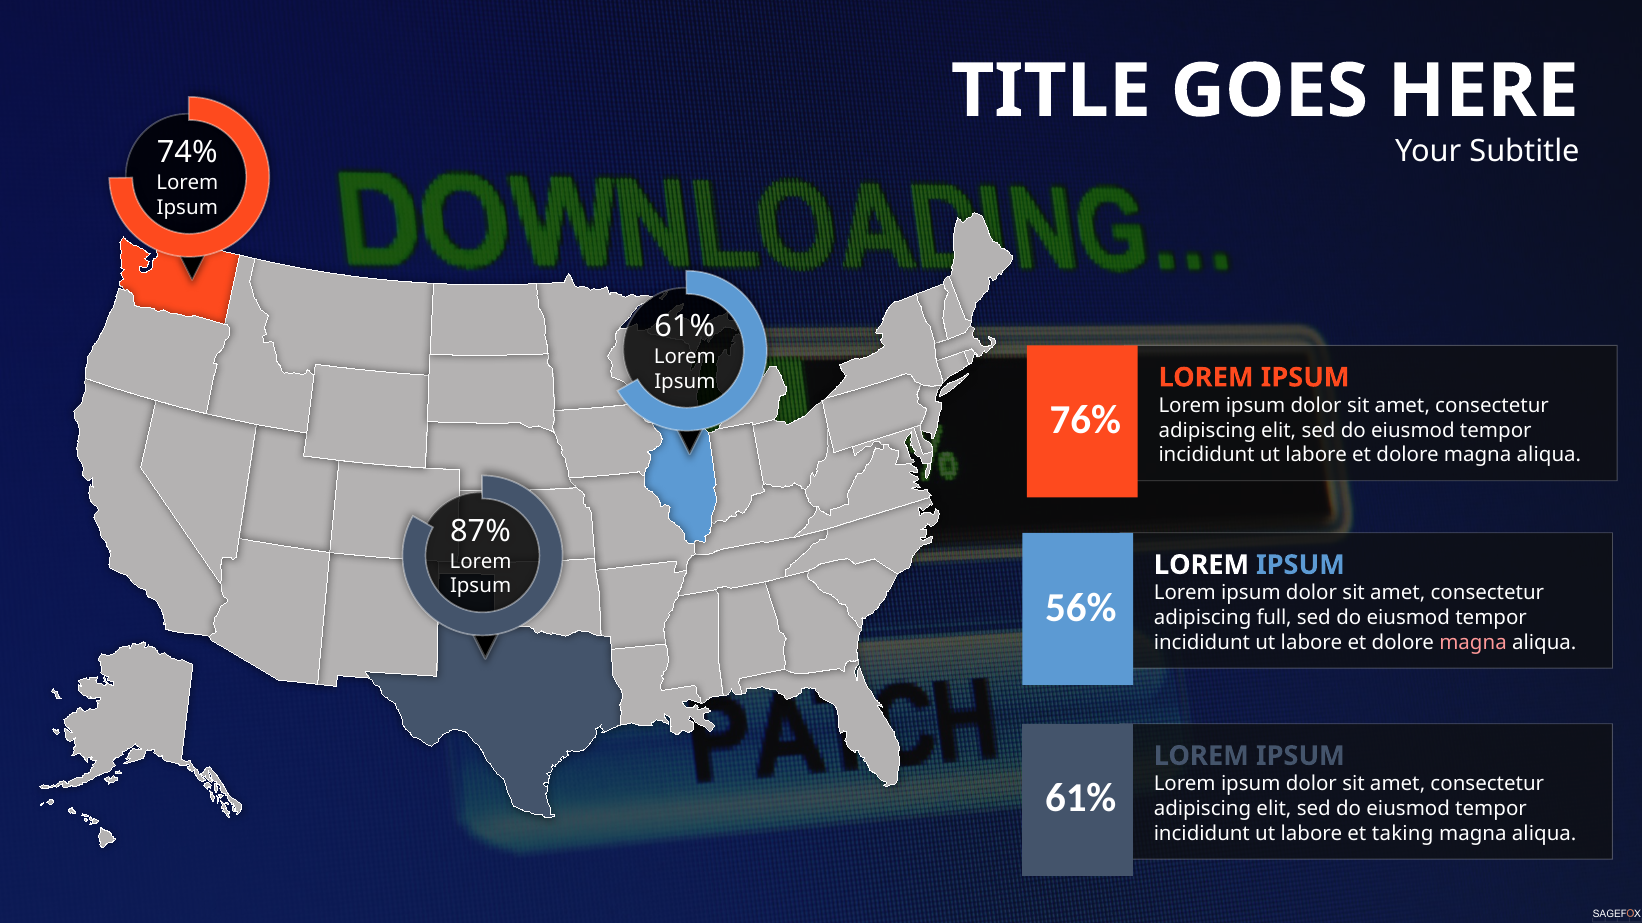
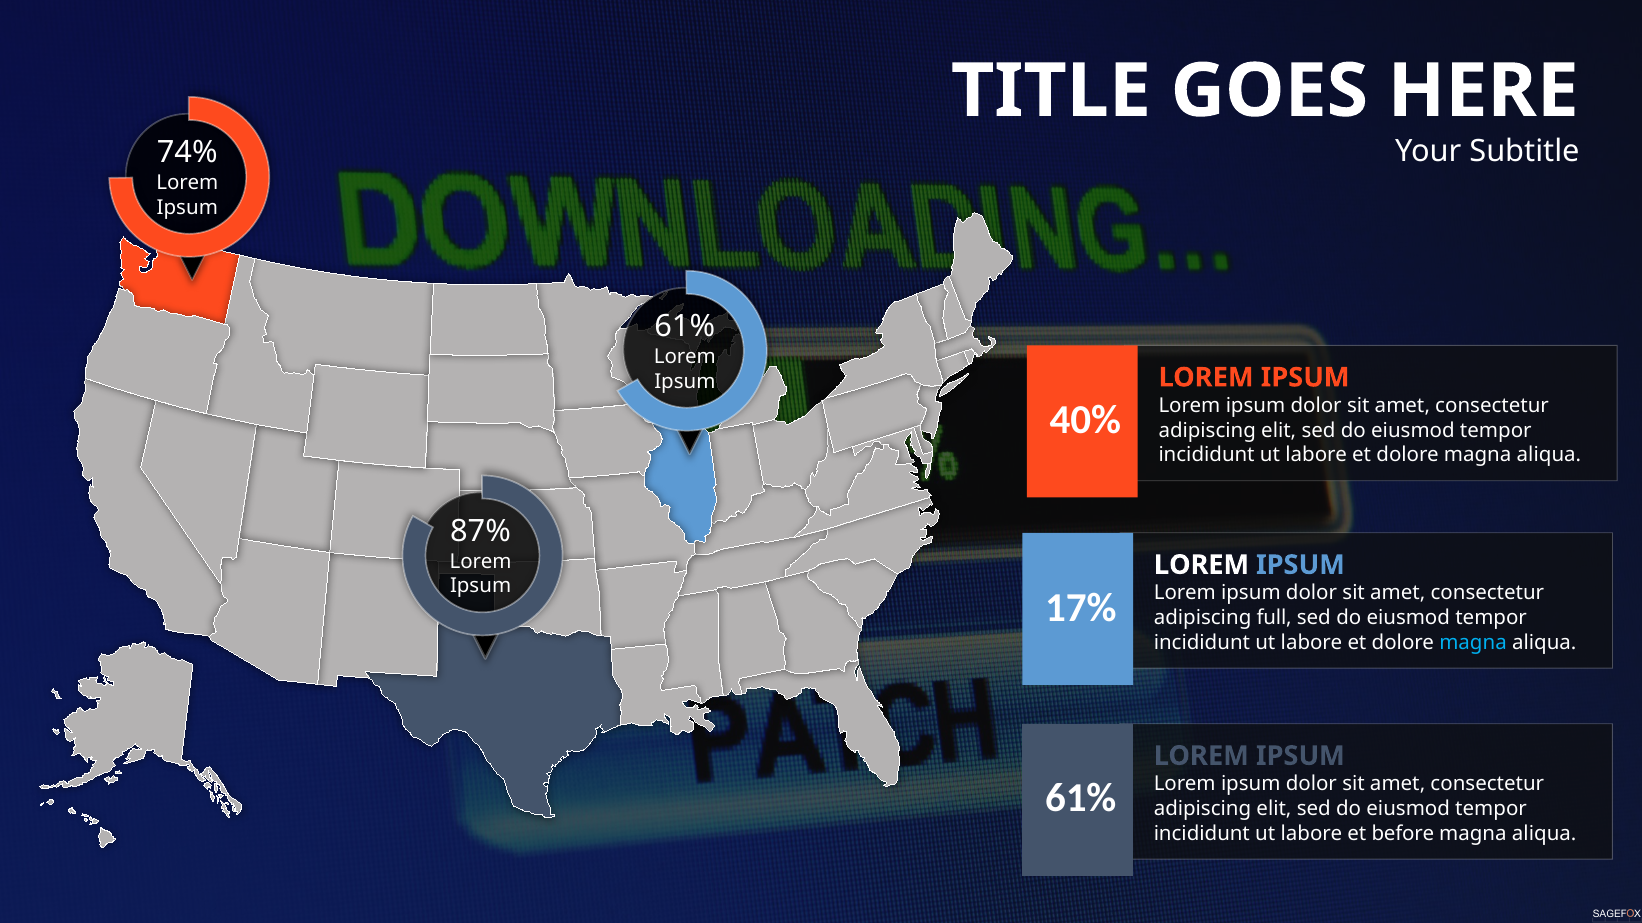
76%: 76% -> 40% (1085, 420)
56%: 56% -> 17% (1081, 608)
magna colour: pink -> light blue (1473, 643)
taking: taking -> before (1403, 834)
